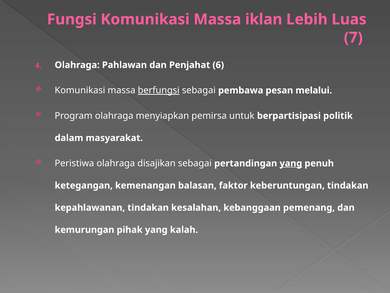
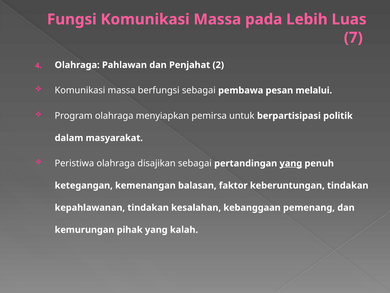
iklan: iklan -> pada (264, 19)
6: 6 -> 2 (218, 65)
berfungsi underline: present -> none (159, 90)
